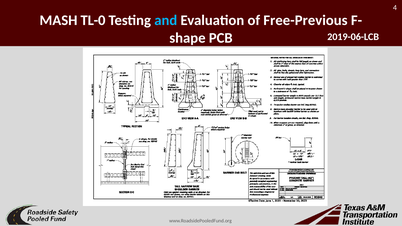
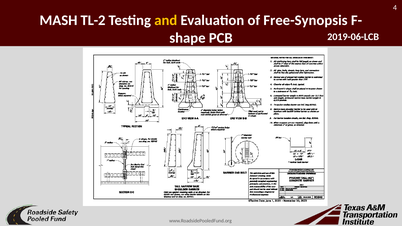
TL-0: TL-0 -> TL-2 (93, 20)
and colour: light blue -> yellow (166, 20)
Free-Previous: Free-Previous -> Free-Synopsis (305, 20)
